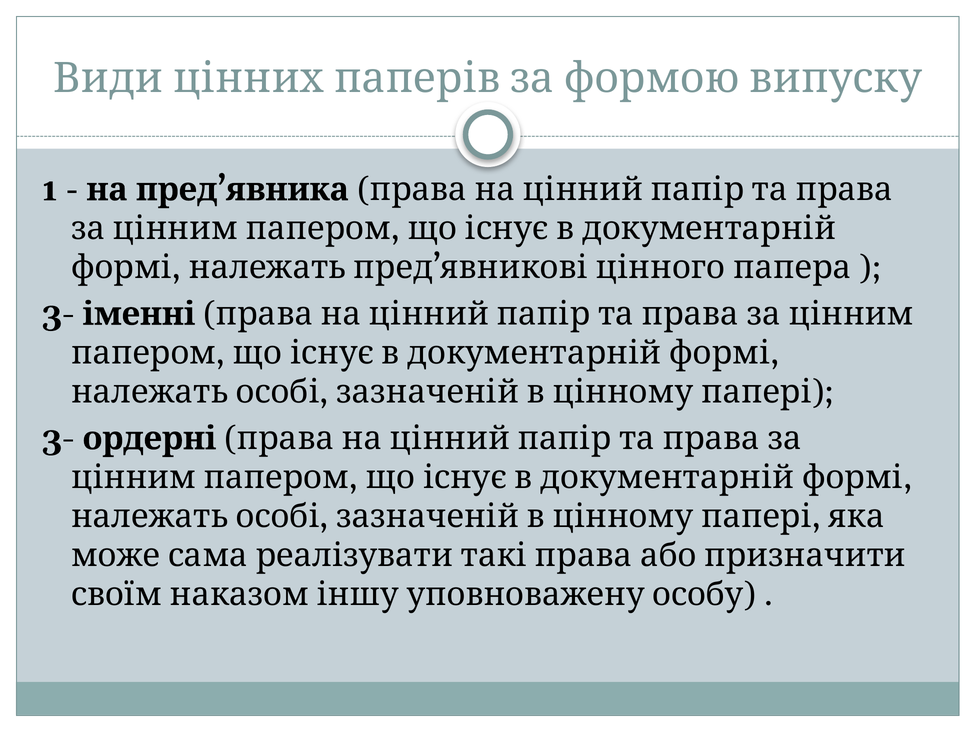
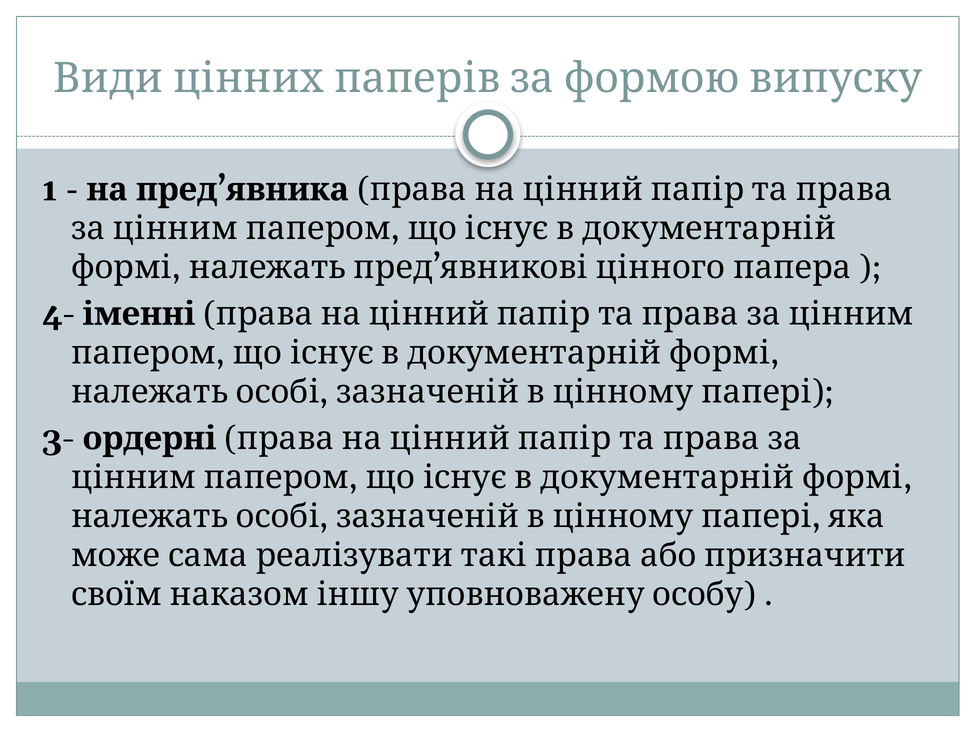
3-: 3- -> 4- (58, 314)
